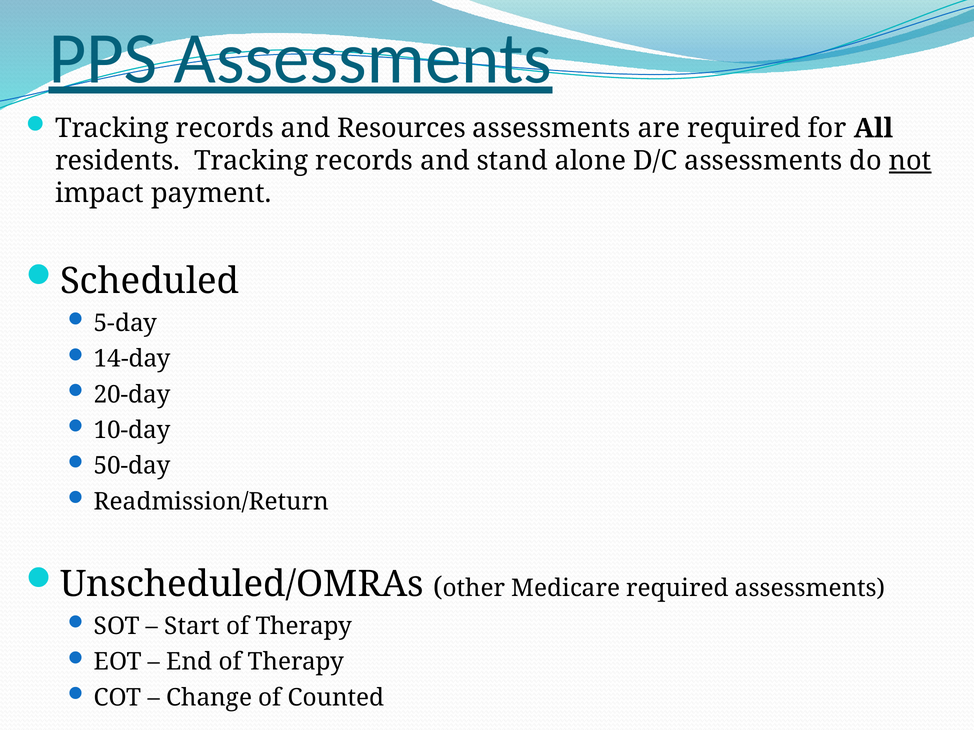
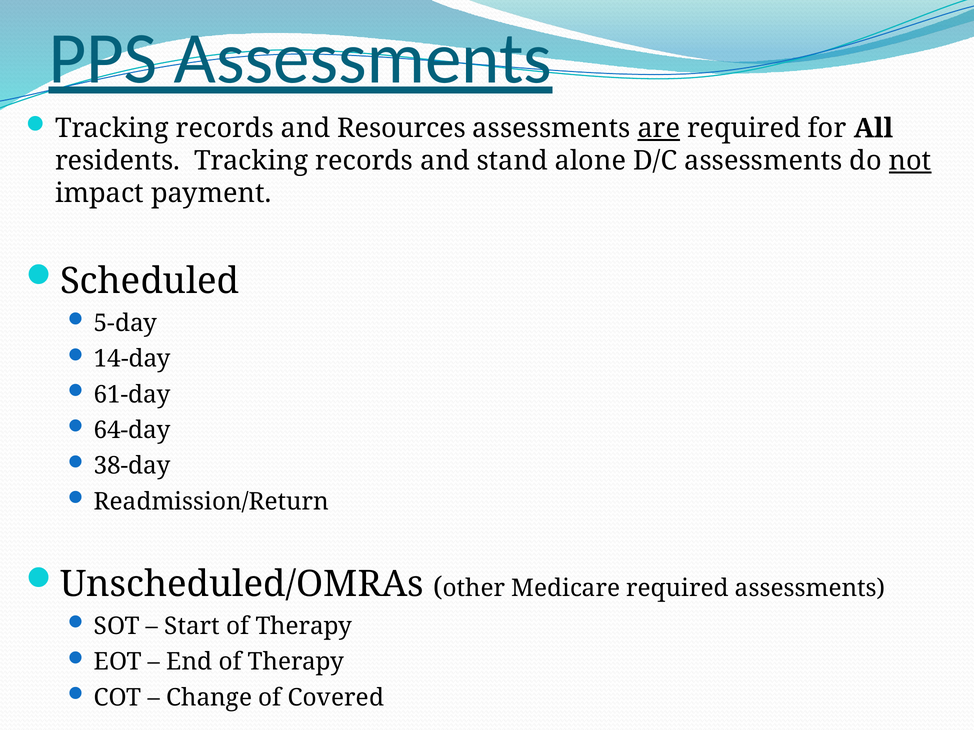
are underline: none -> present (659, 128)
20-day: 20-day -> 61-day (132, 395)
10-day: 10-day -> 64-day (132, 430)
50-day: 50-day -> 38-day (132, 466)
Counted: Counted -> Covered (336, 698)
